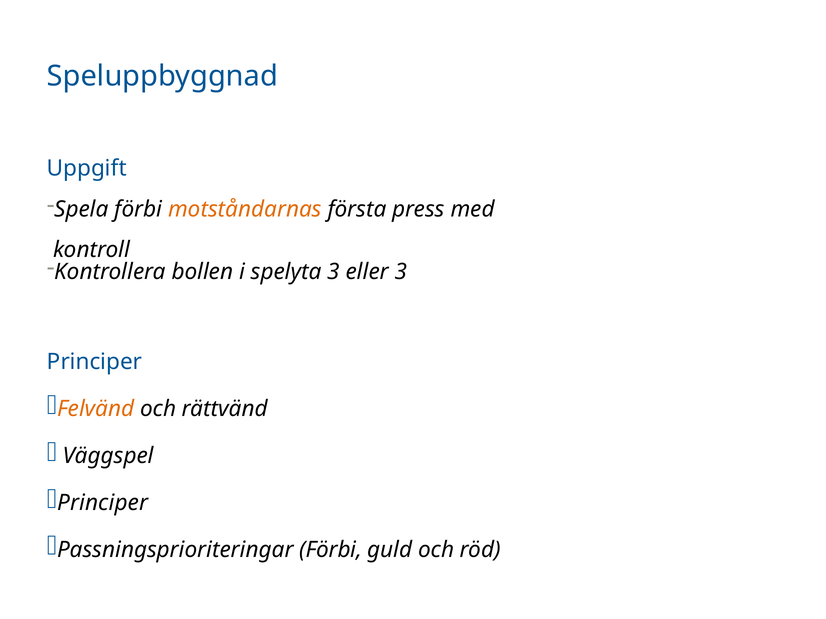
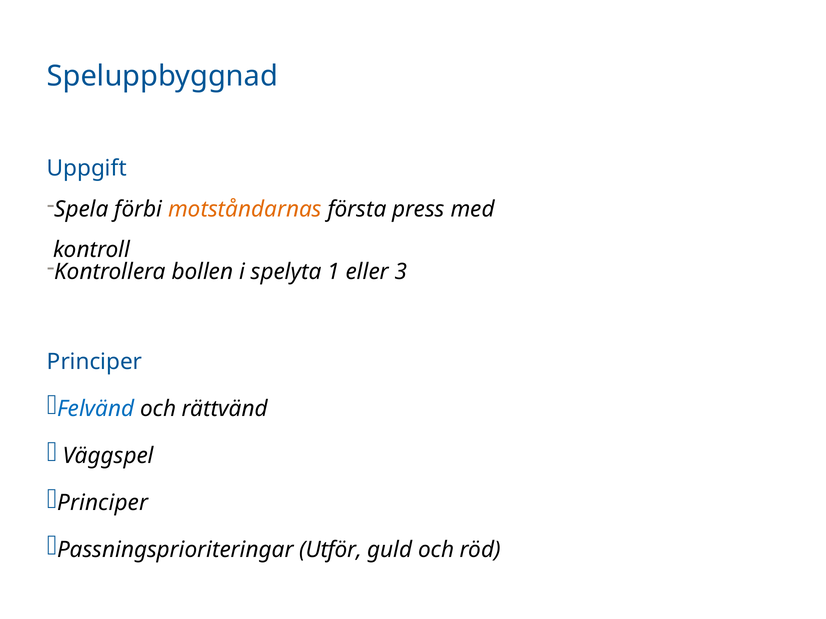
spelyta 3: 3 -> 1 (334, 272)
Felvänd colour: orange -> blue (96, 409)
Passningsprioriteringar Förbi: Förbi -> Utför (331, 550)
